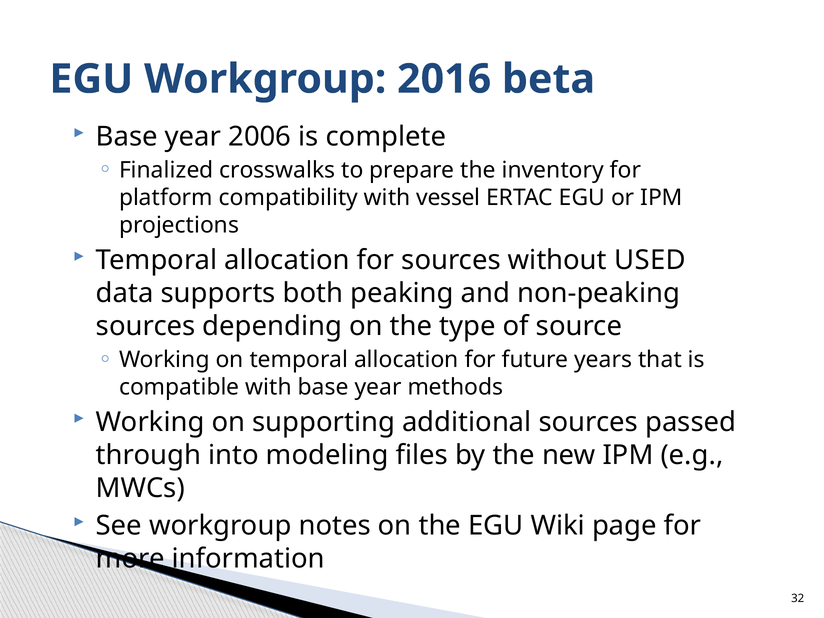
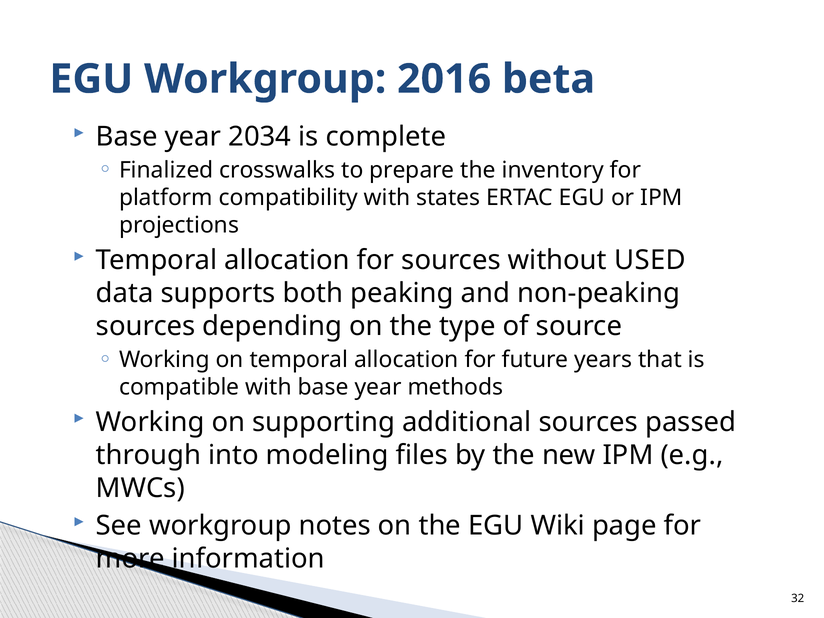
2006: 2006 -> 2034 (260, 137)
vessel: vessel -> states (448, 198)
